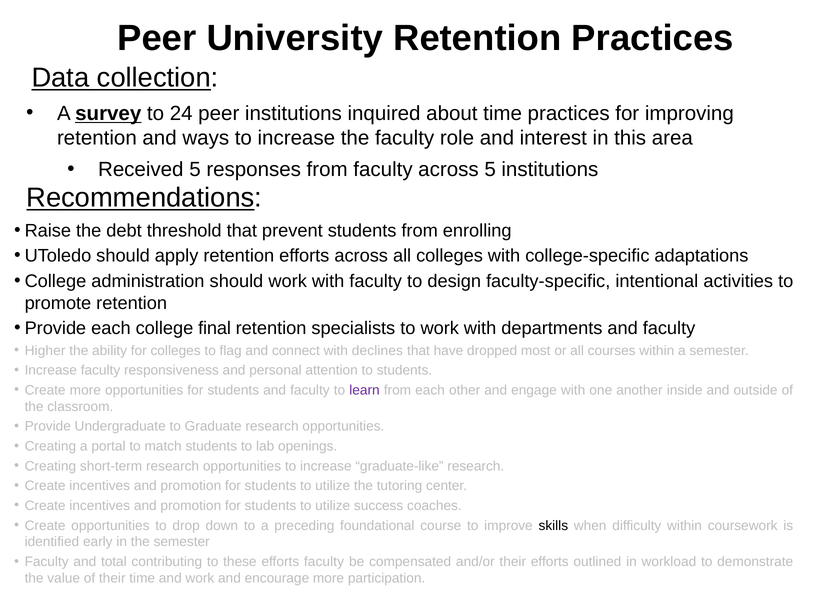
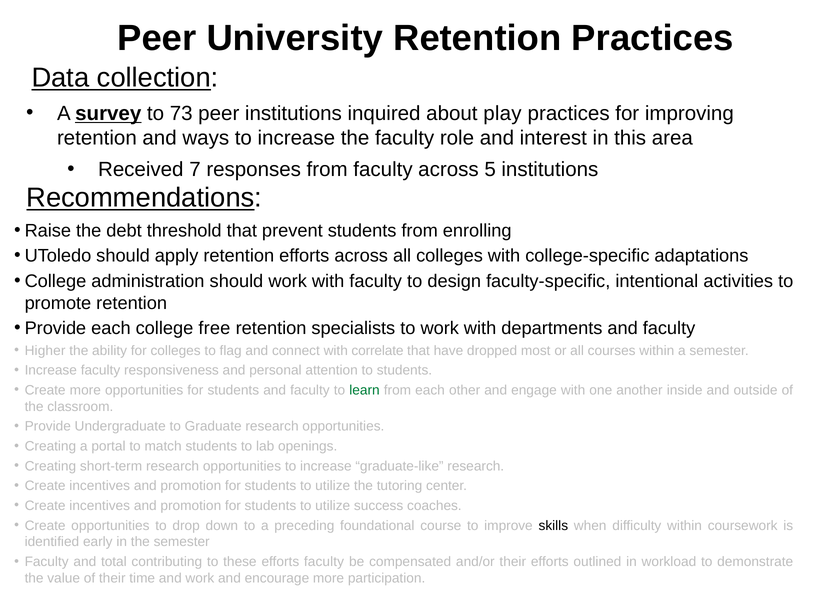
24: 24 -> 73 (181, 113)
about time: time -> play (502, 113)
Received 5: 5 -> 7 (195, 170)
final: final -> free (214, 329)
declines: declines -> correlate (378, 351)
learn colour: purple -> green (364, 391)
